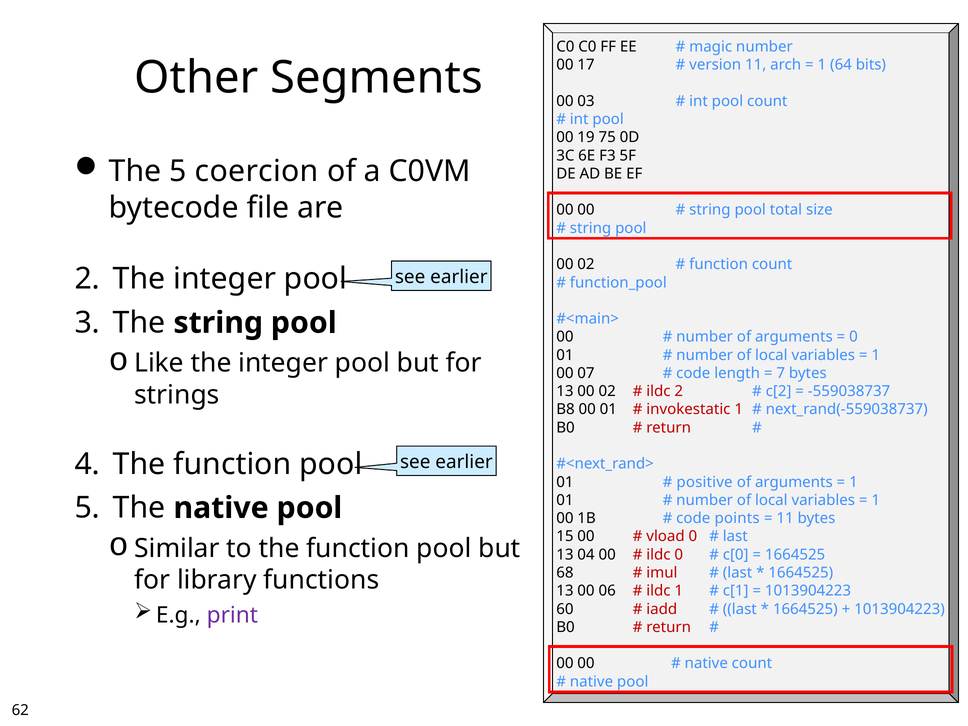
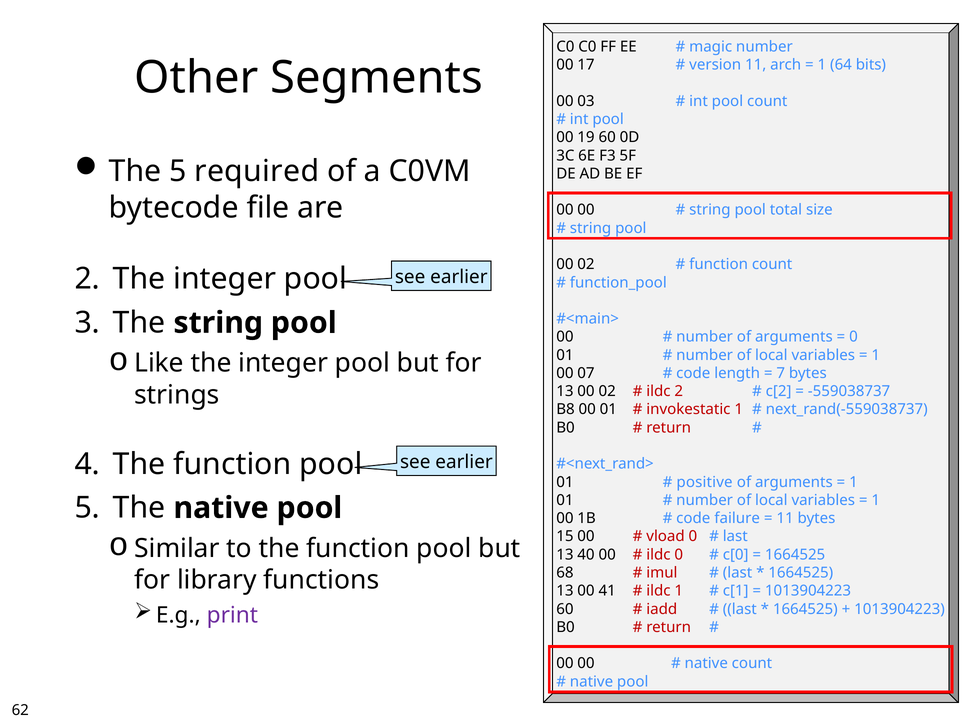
19 75: 75 -> 60 (607, 137)
coercion: coercion -> required (257, 172)
points: points -> failure (737, 518)
04: 04 -> 40 (586, 555)
06: 06 -> 41 (607, 591)
